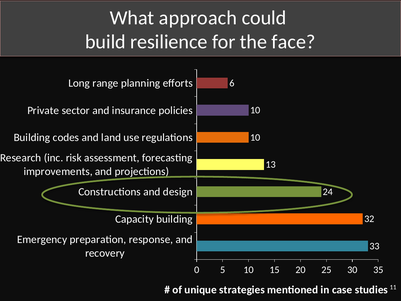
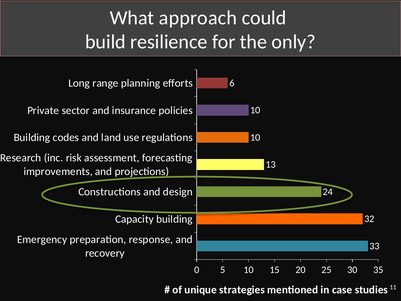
face: face -> only (294, 42)
